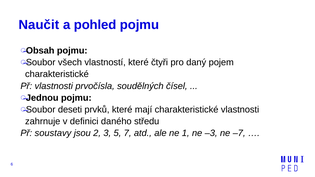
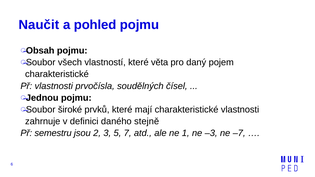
čtyři: čtyři -> věta (160, 62)
deseti: deseti -> široké (70, 110)
středu: středu -> stejně (147, 122)
soustavy: soustavy -> semestru (53, 133)
